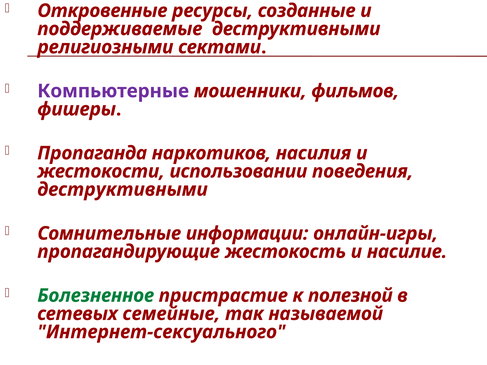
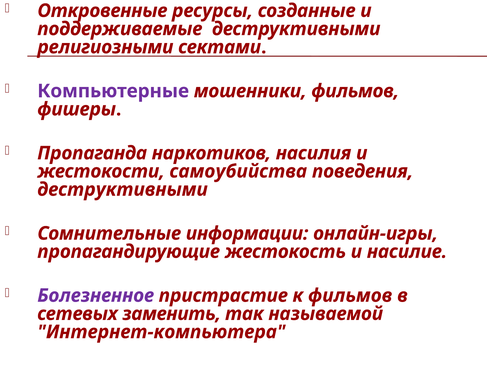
использовании: использовании -> самоубийства (238, 171)
Болезненное colour: green -> purple (96, 296)
к полезной: полезной -> фильмов (350, 296)
семейные: семейные -> заменить (172, 314)
Интернет-сексуального: Интернет-сексуального -> Интернет-компьютера (161, 332)
